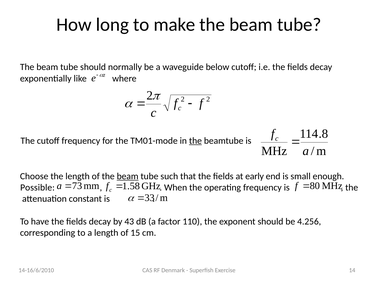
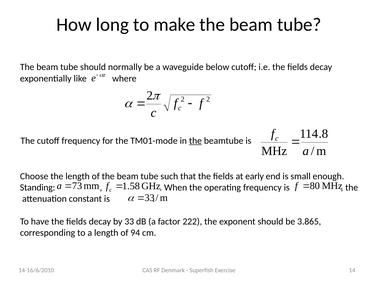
beam underline: present -> none (128, 177)
Possible: Possible -> Standing (38, 188)
by 43: 43 -> 33 (129, 222)
110: 110 -> 222 (192, 222)
4.256: 4.256 -> 3.865 (309, 222)
15: 15 -> 94 (135, 233)
